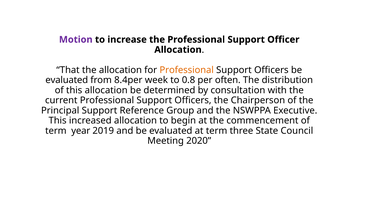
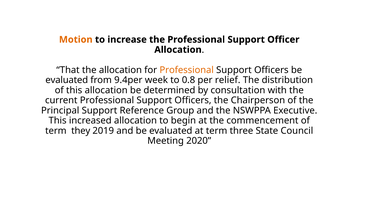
Motion colour: purple -> orange (76, 40)
8.4per: 8.4per -> 9.4per (128, 80)
often: often -> relief (228, 80)
year: year -> they (81, 131)
